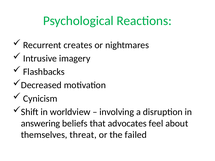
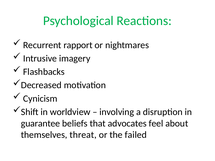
creates: creates -> rapport (78, 45)
answering: answering -> guarantee (41, 124)
